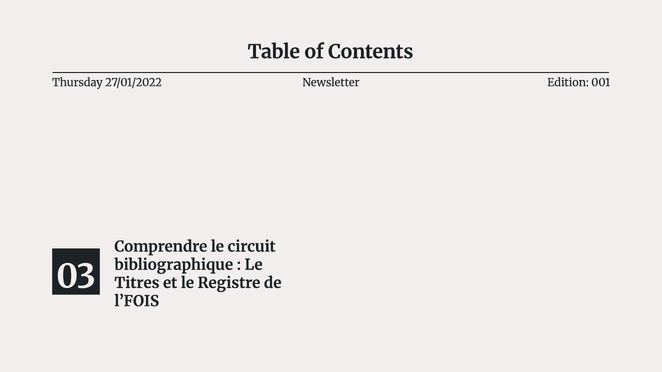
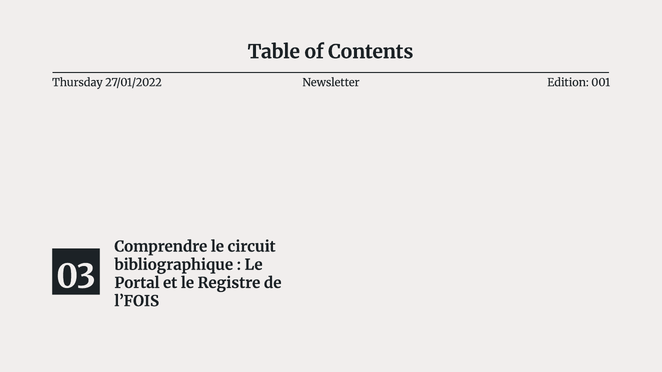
Titres: Titres -> Portal (137, 283)
